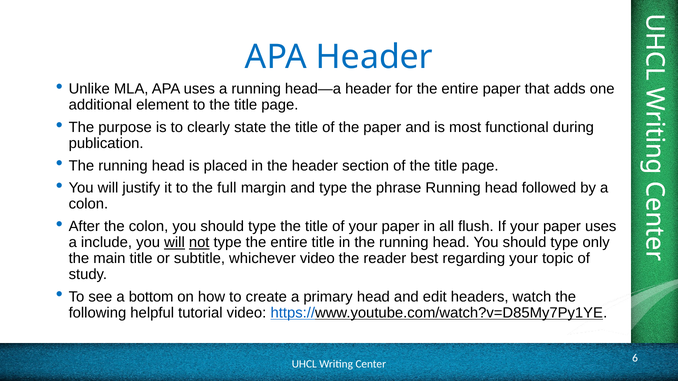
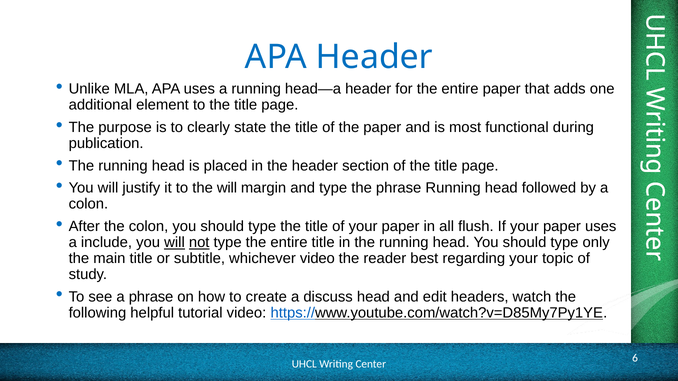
the full: full -> will (227, 188)
a bottom: bottom -> phrase (151, 297)
primary: primary -> discuss (328, 297)
